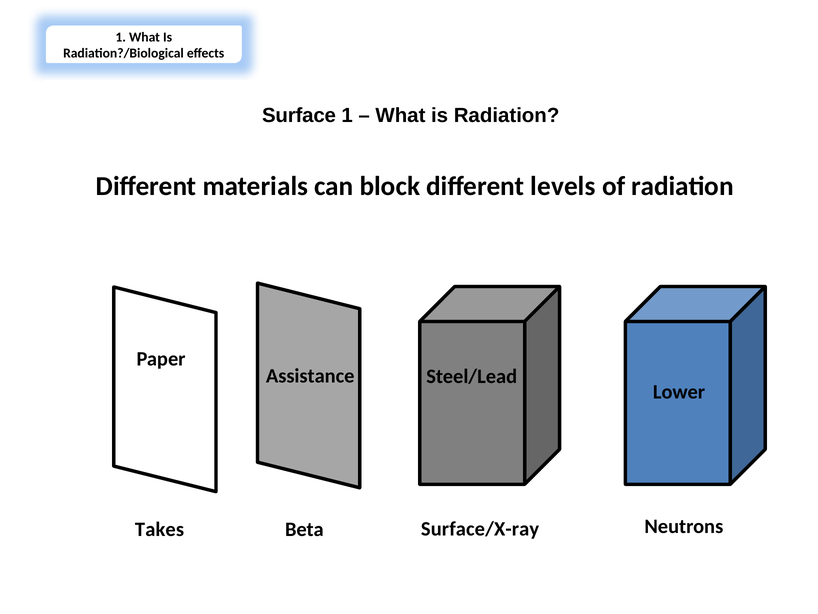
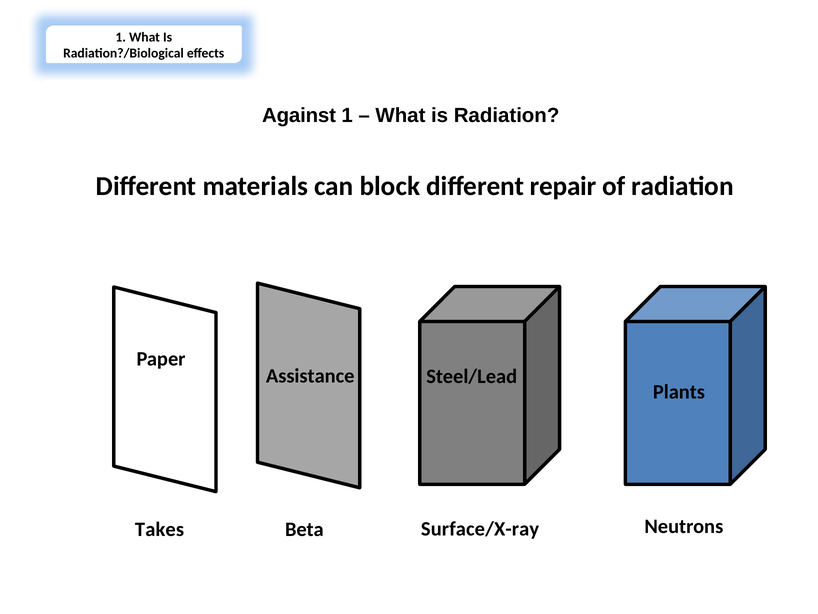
Surface: Surface -> Against (299, 116)
levels: levels -> repair (563, 186)
Lower: Lower -> Plants (679, 392)
